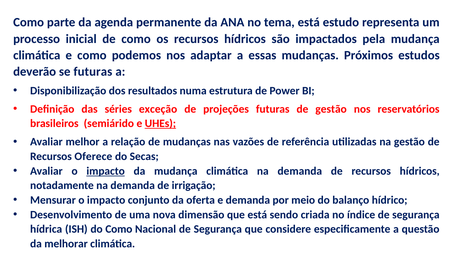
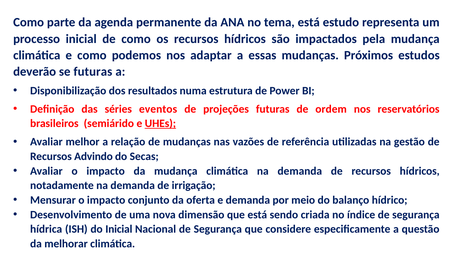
exceção: exceção -> eventos (158, 109)
de gestão: gestão -> ordem (331, 109)
Oferece: Oferece -> Advindo (93, 156)
impacto underline: present -> none (106, 171)
do Como: Como -> Inicial (119, 229)
